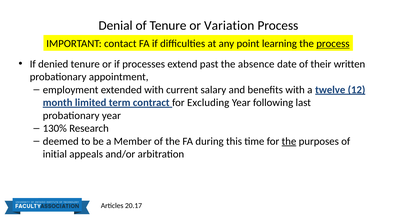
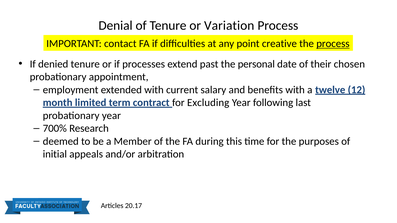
learning: learning -> creative (279, 44)
absence: absence -> personal (256, 64)
written: written -> chosen (349, 64)
130%: 130% -> 700% (55, 129)
the underline: present -> none (289, 141)
